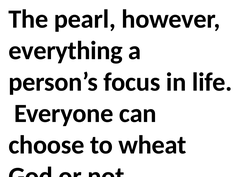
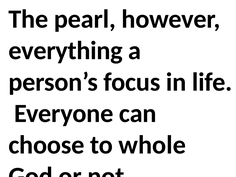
wheat: wheat -> whole (152, 145)
